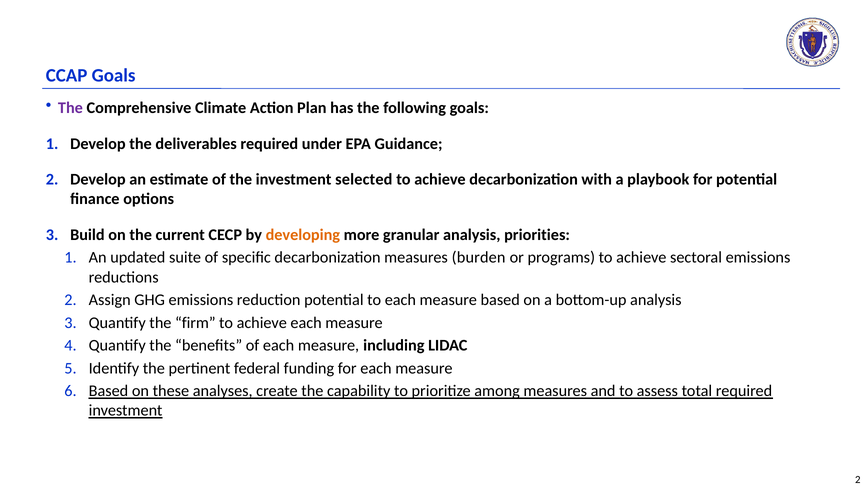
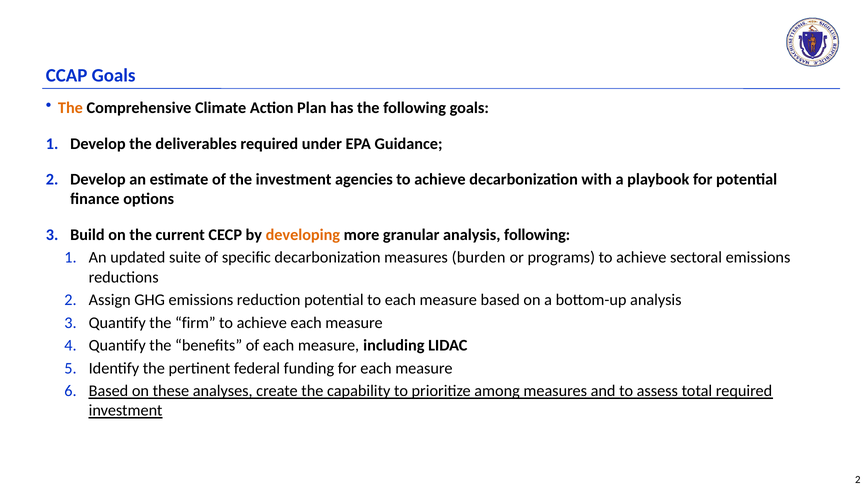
The colour: purple -> orange (70, 108)
selected: selected -> agencies (364, 179)
analysis priorities: priorities -> following (537, 235)
